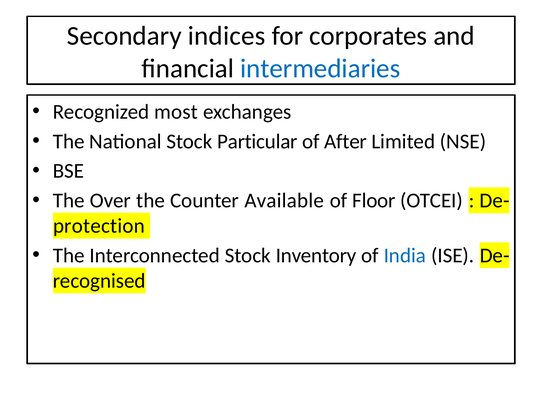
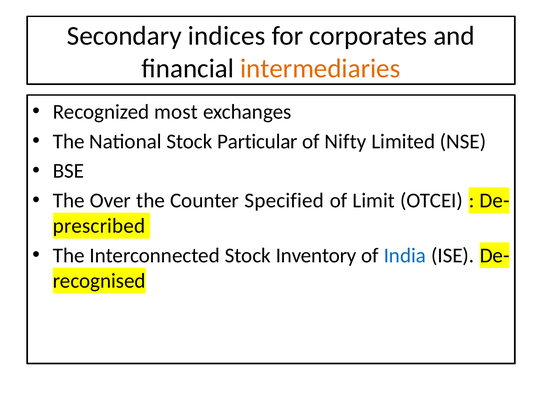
intermediaries colour: blue -> orange (320, 68)
After: After -> Nifty (345, 141)
Available: Available -> Specified (284, 200)
Floor: Floor -> Limit (374, 200)
protection: protection -> prescribed (99, 226)
